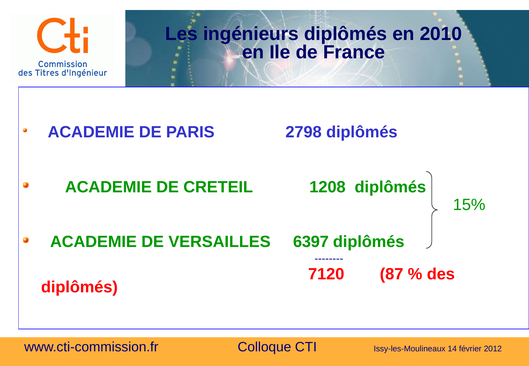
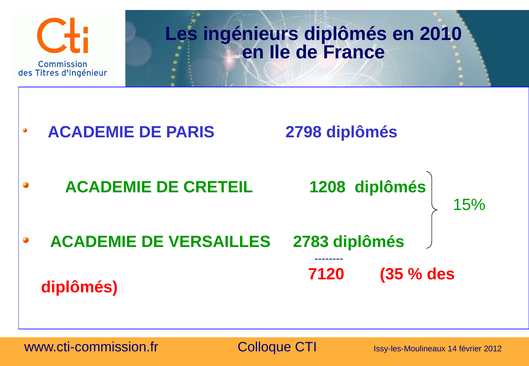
6397: 6397 -> 2783 (311, 242)
87: 87 -> 35 (392, 274)
